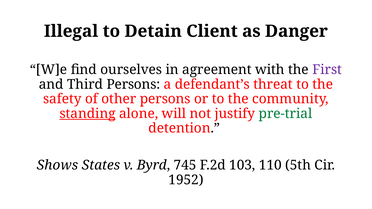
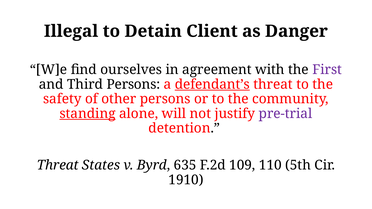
defendant’s underline: none -> present (212, 84)
pre-trial colour: green -> purple (285, 114)
Shows: Shows -> Threat (58, 165)
745: 745 -> 635 (185, 165)
103: 103 -> 109 (242, 165)
1952: 1952 -> 1910 (186, 180)
